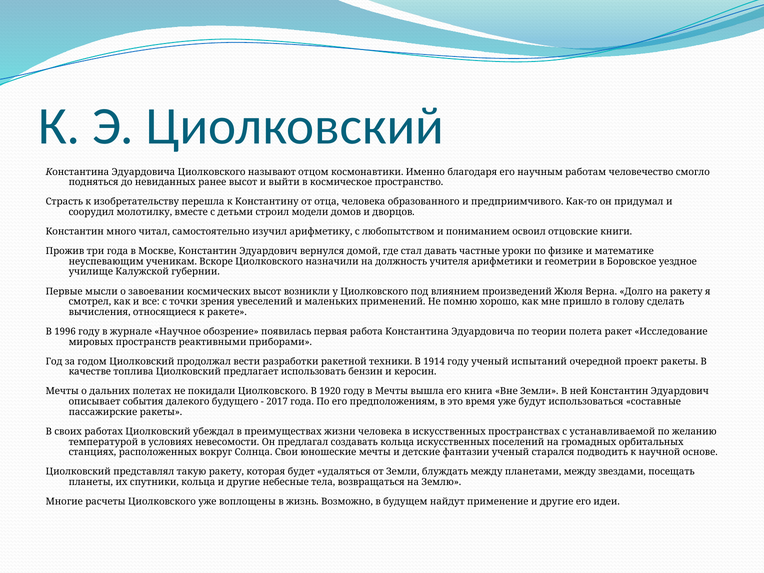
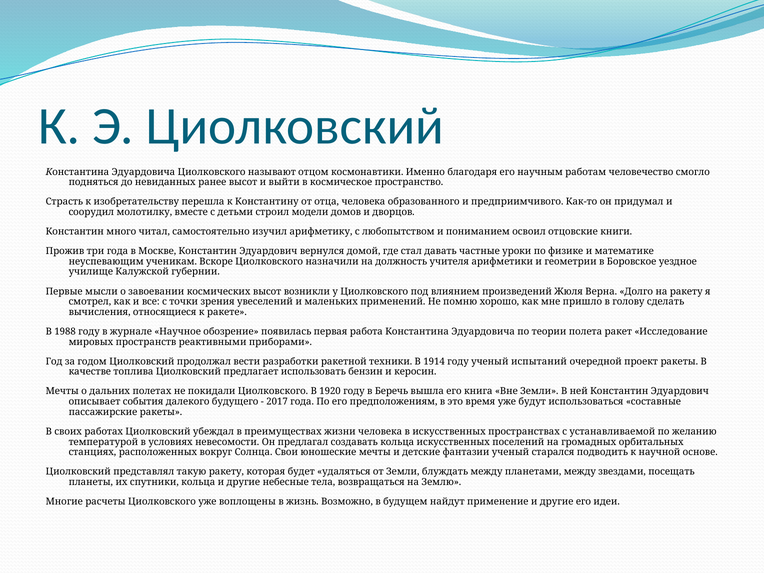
1996: 1996 -> 1988 (65, 332)
в Мечты: Мечты -> Беречь (391, 391)
